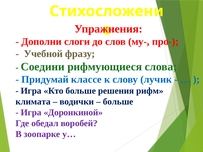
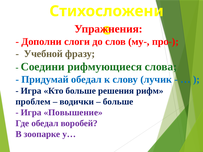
Придумай классе: классе -> обедал (86, 80)
климата: климата -> проблем (33, 102)
Доронкиной: Доронкиной -> Повышение (73, 113)
